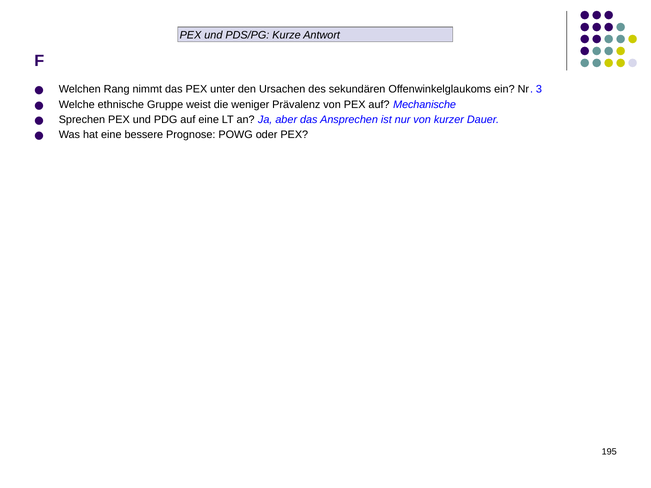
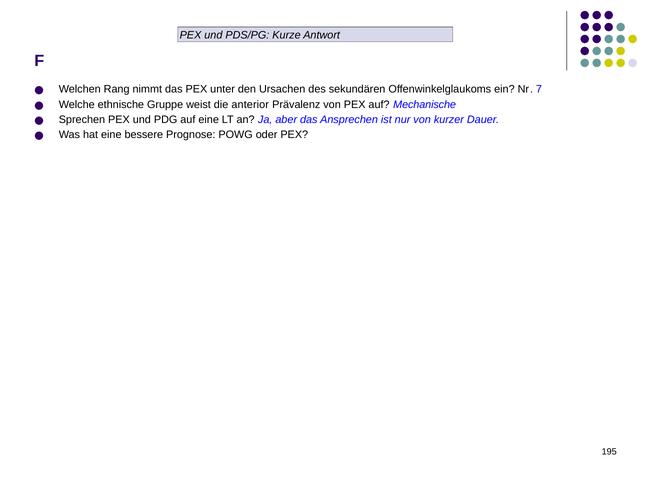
3: 3 -> 7 (539, 89)
weniger: weniger -> anterior (250, 105)
